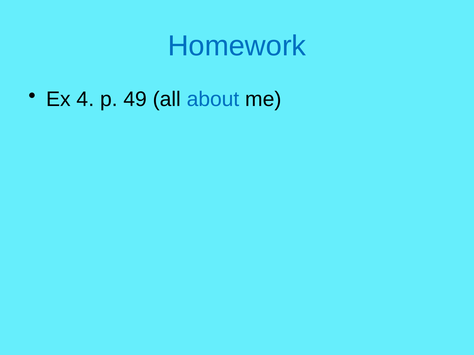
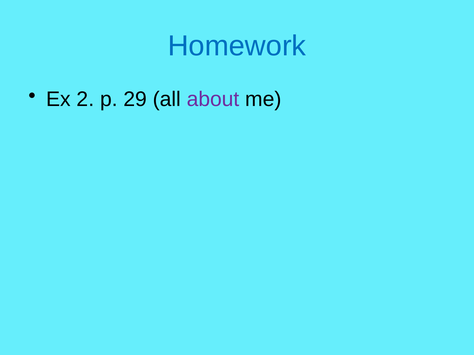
4: 4 -> 2 (85, 99)
49: 49 -> 29 (135, 99)
about colour: blue -> purple (213, 99)
